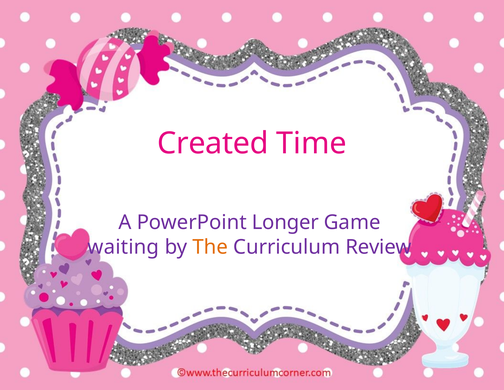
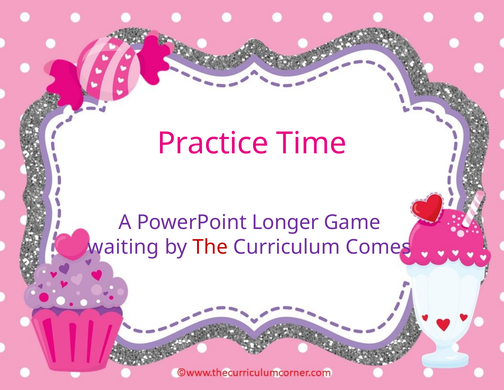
Created: Created -> Practice (213, 143)
The colour: orange -> red (210, 247)
Review: Review -> Comes (378, 247)
